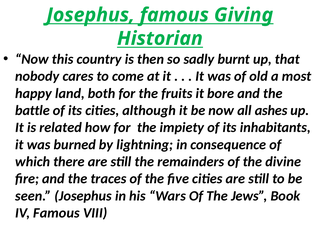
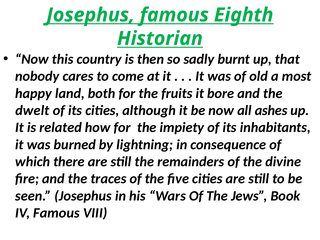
Giving: Giving -> Eighth (244, 15)
battle: battle -> dwelt (32, 110)
